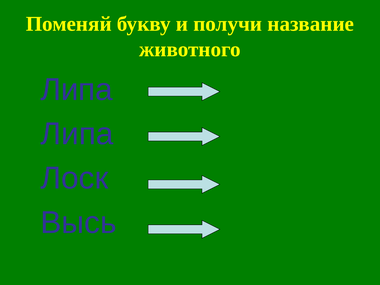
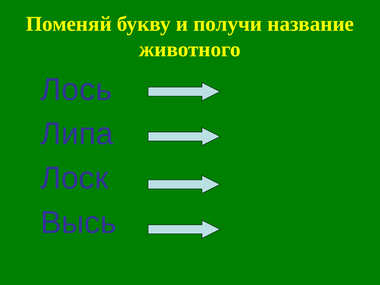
Липа: Липа -> Лось (76, 90)
